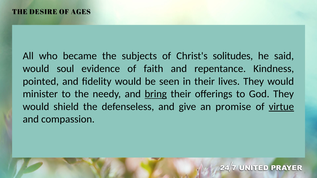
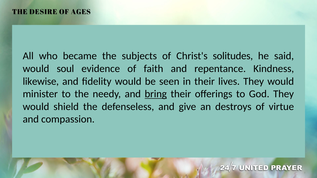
pointed: pointed -> likewise (41, 81)
promise: promise -> destroys (233, 107)
virtue underline: present -> none (281, 107)
